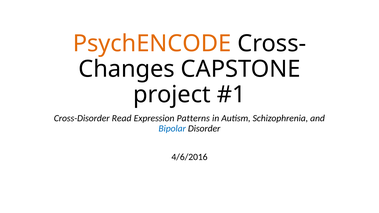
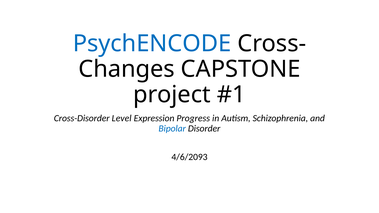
PsychENCODE colour: orange -> blue (152, 44)
Read: Read -> Level (122, 118)
Patterns: Patterns -> Progress (193, 118)
4/6/2016: 4/6/2016 -> 4/6/2093 (189, 157)
